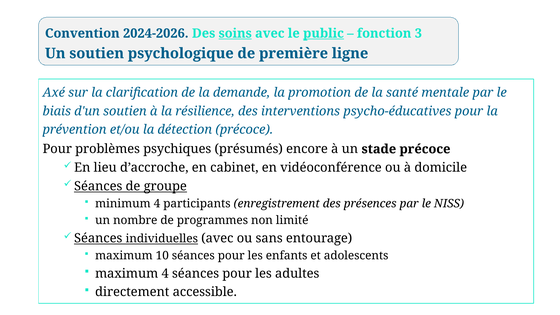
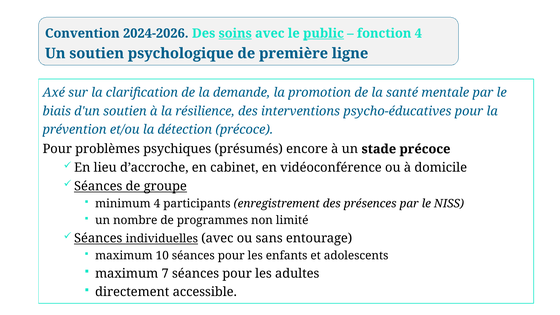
fonction 3: 3 -> 4 (418, 33)
maximum 4: 4 -> 7 (165, 274)
